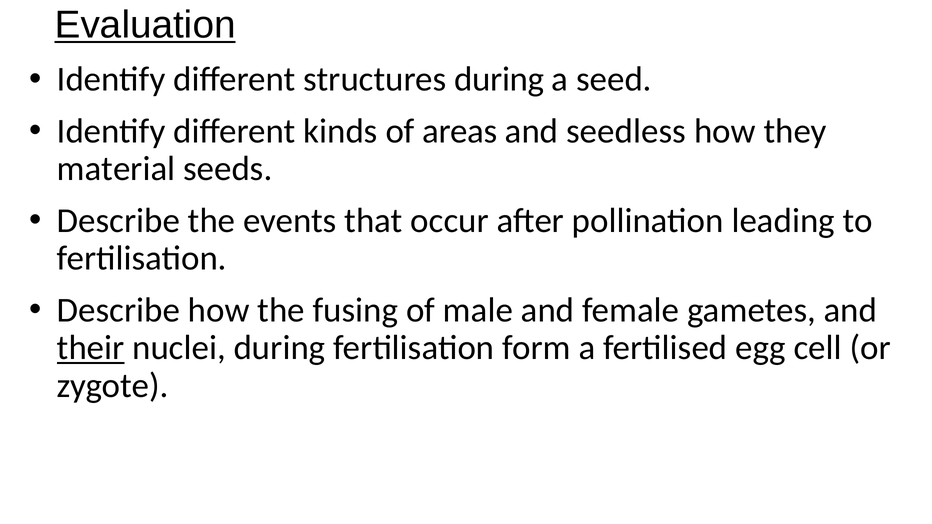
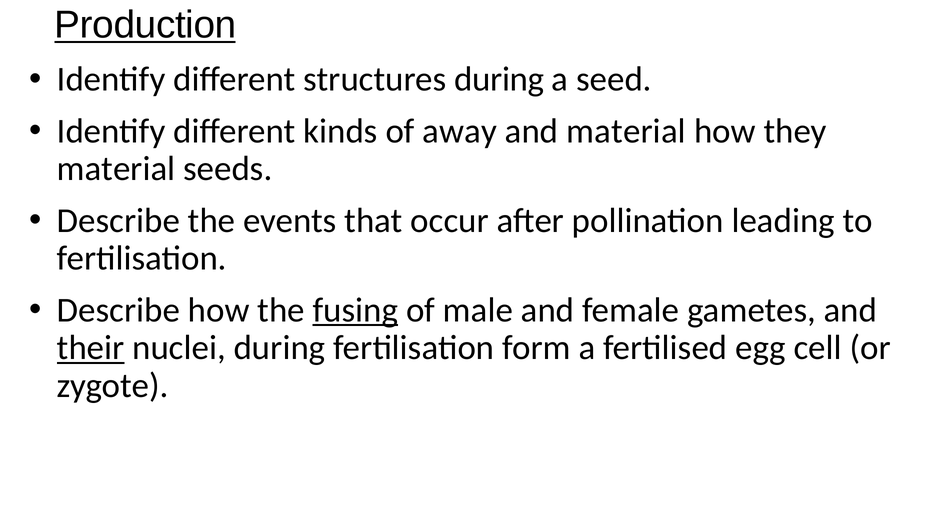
Evaluation: Evaluation -> Production (145, 25)
areas: areas -> away (460, 131)
and seedless: seedless -> material (626, 131)
fusing underline: none -> present (355, 310)
